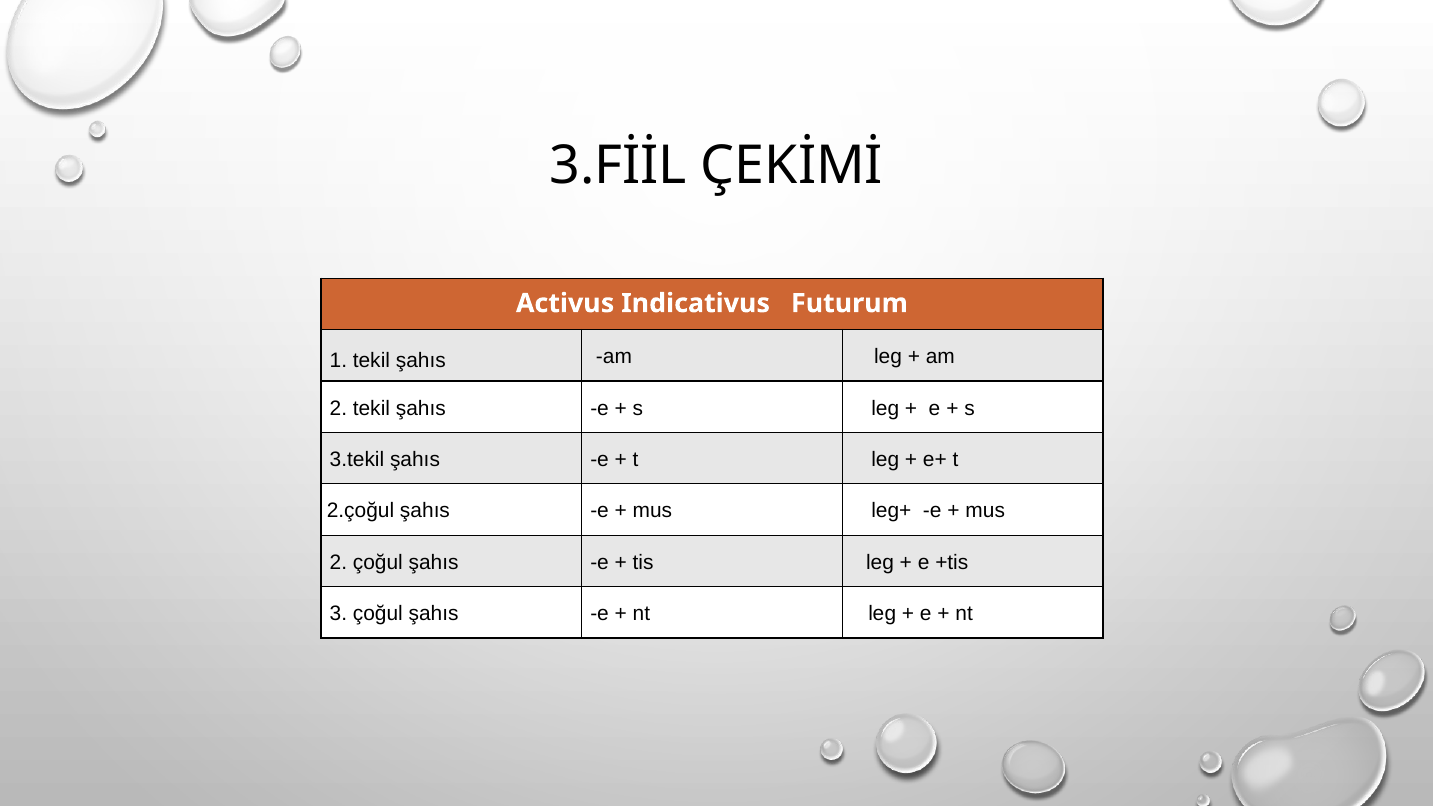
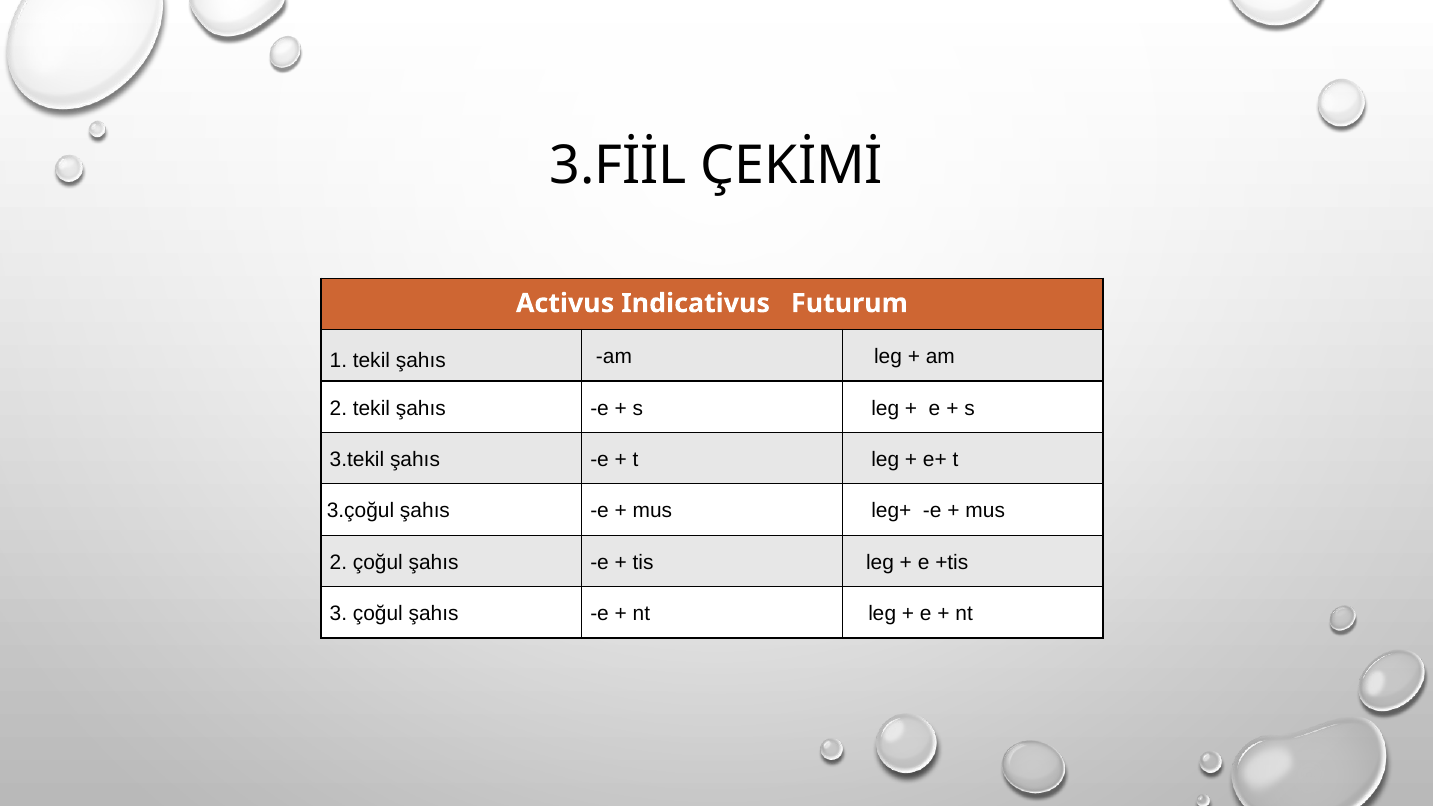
2.çoğul: 2.çoğul -> 3.çoğul (360, 511)
